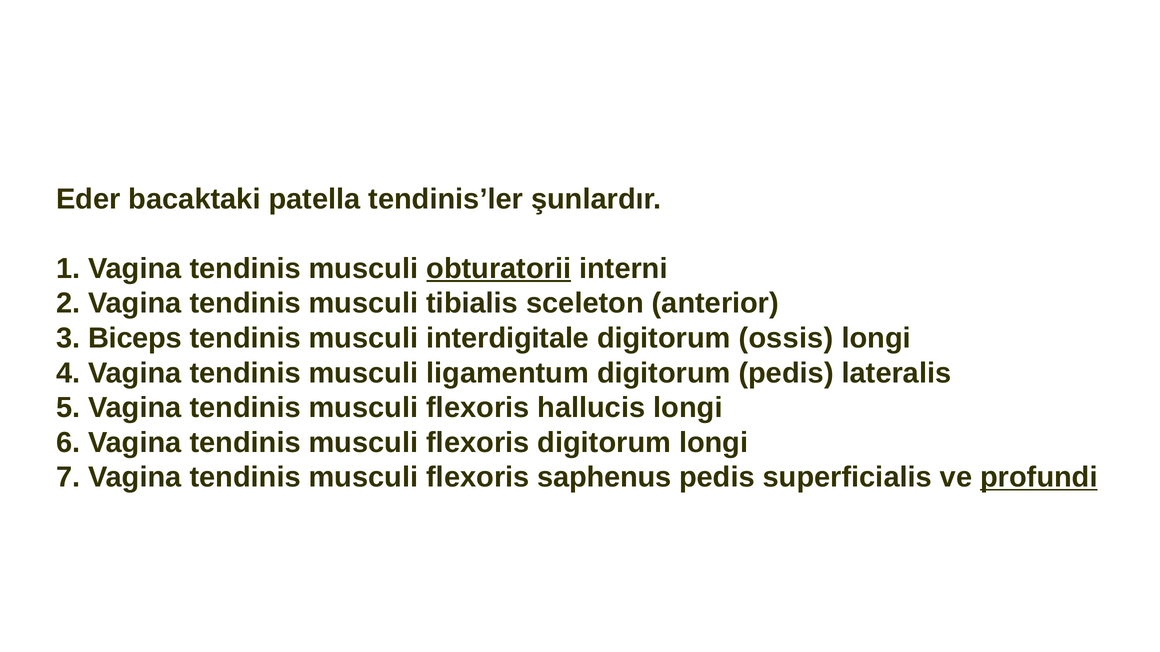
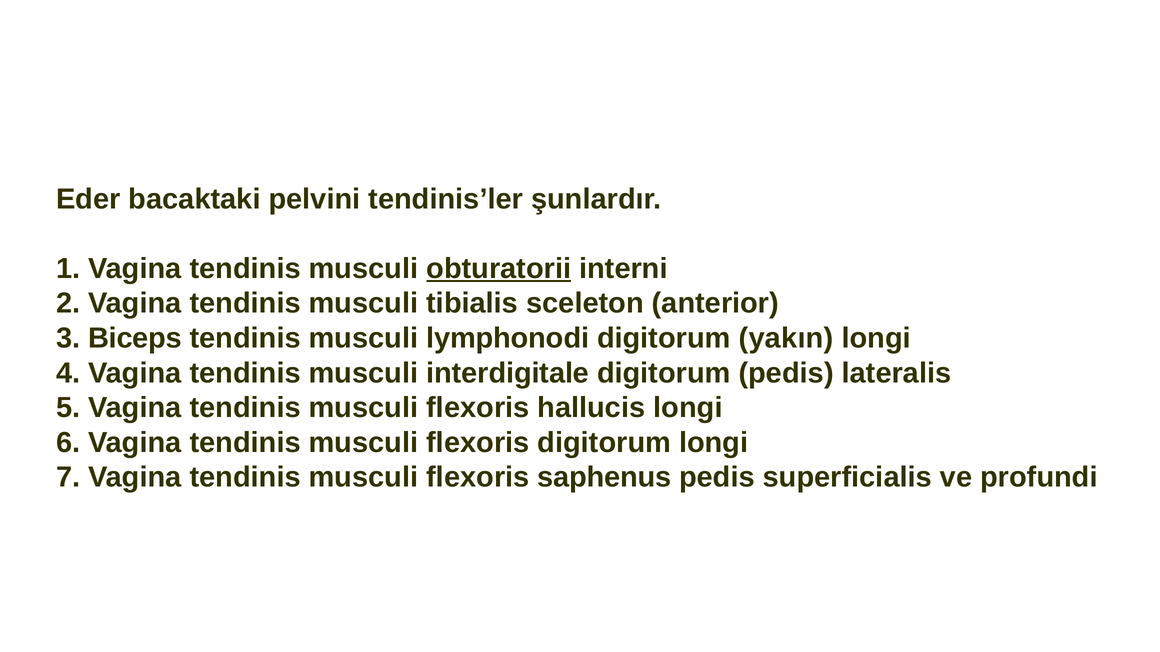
patella: patella -> pelvini (315, 199)
interdigitale: interdigitale -> lymphonodi (508, 338)
ossis: ossis -> yakın (786, 338)
ligamentum: ligamentum -> interdigitale (508, 373)
profundi underline: present -> none (1039, 478)
